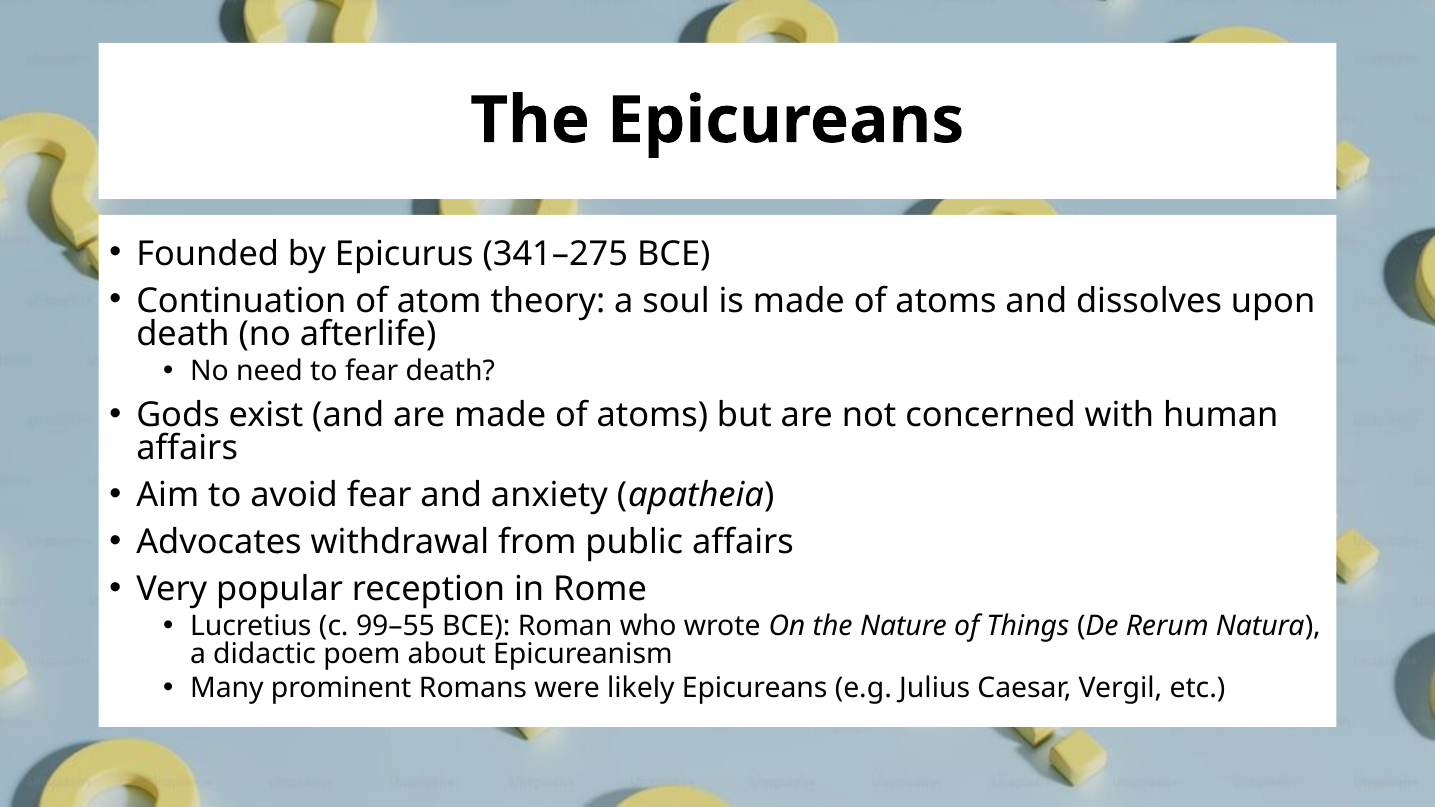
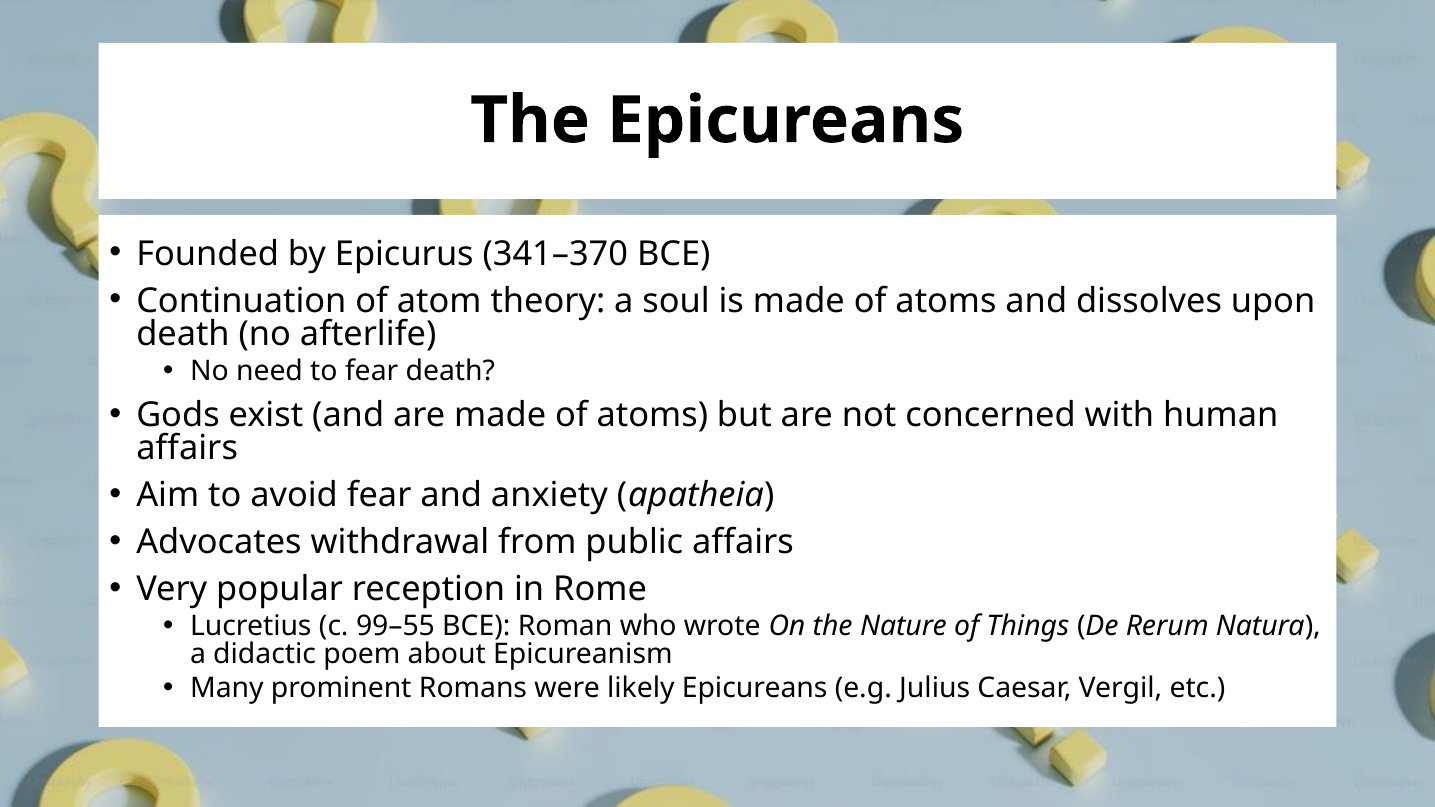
341–275: 341–275 -> 341–370 (555, 254)
